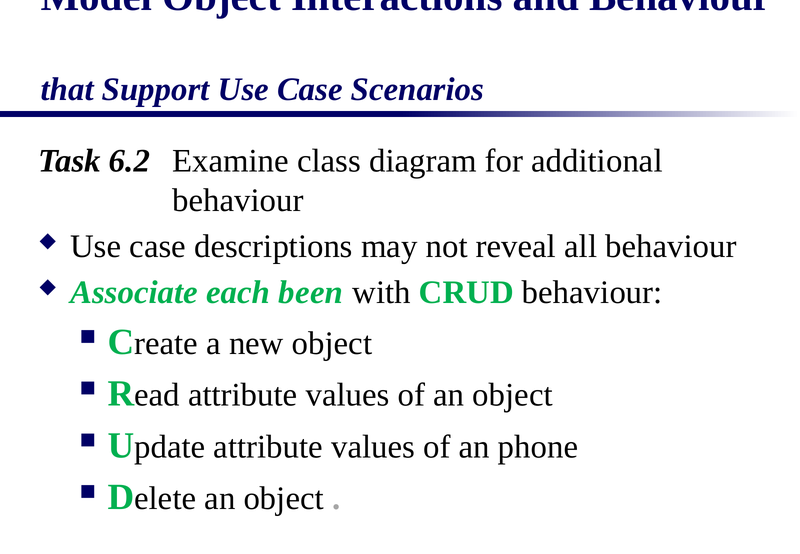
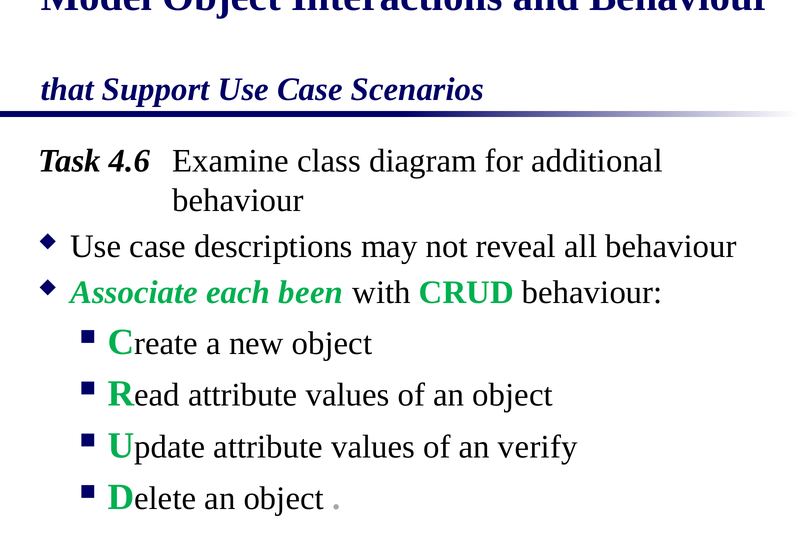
6.2: 6.2 -> 4.6 (129, 161)
phone: phone -> verify (538, 447)
